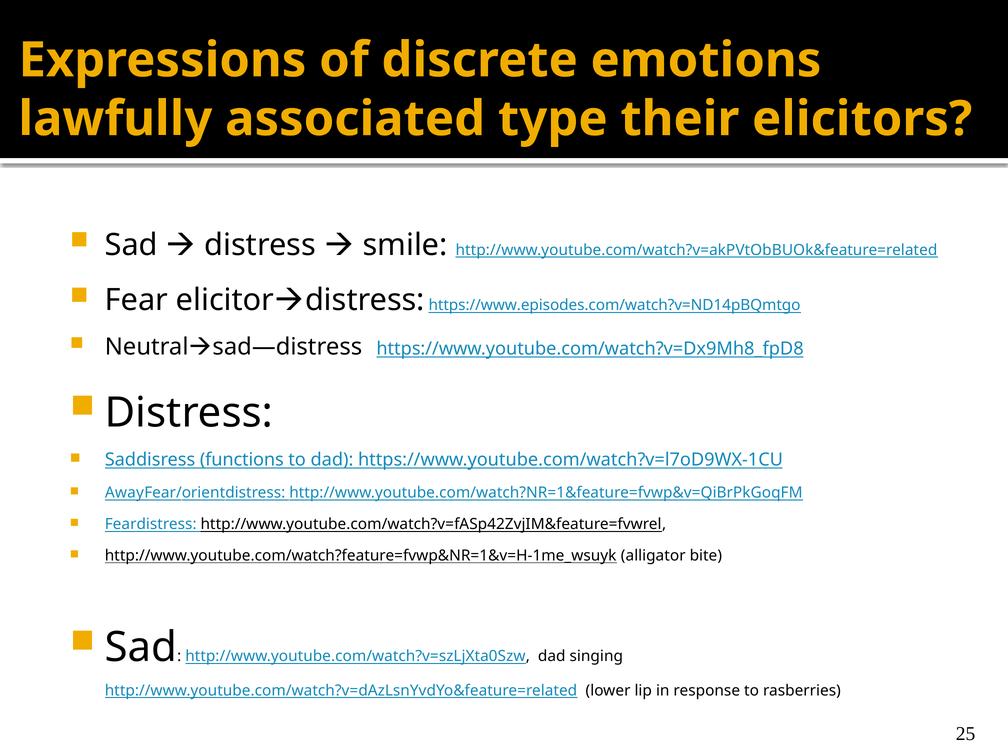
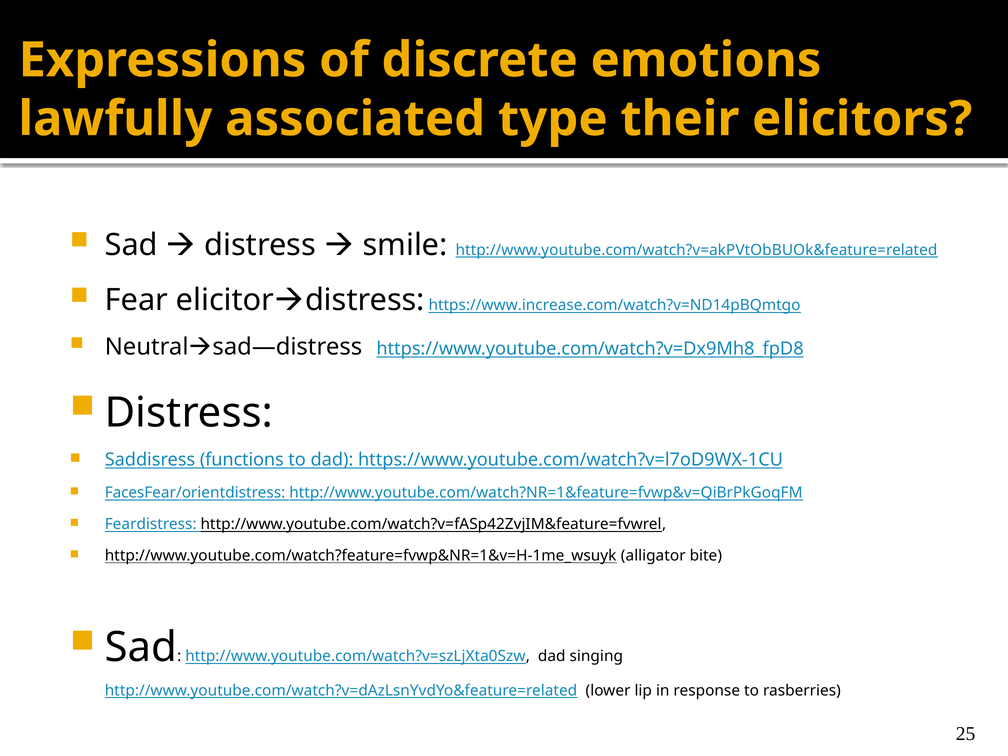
https://www.episodes.com/watch?v=ND14pBQmtgo: https://www.episodes.com/watch?v=ND14pBQmtgo -> https://www.increase.com/watch?v=ND14pBQmtgo (614, 305)
Away: Away -> Faces (125, 493)
